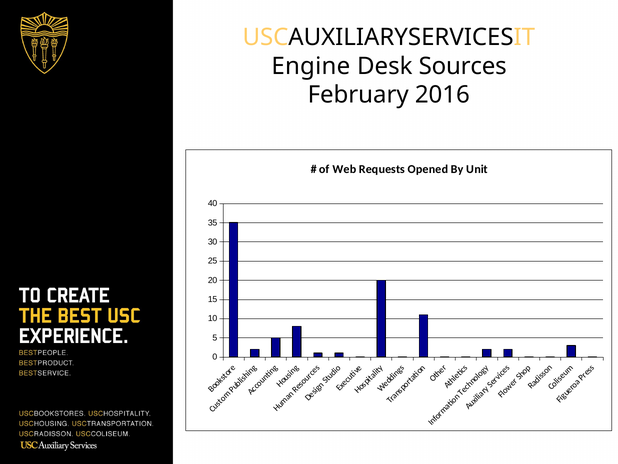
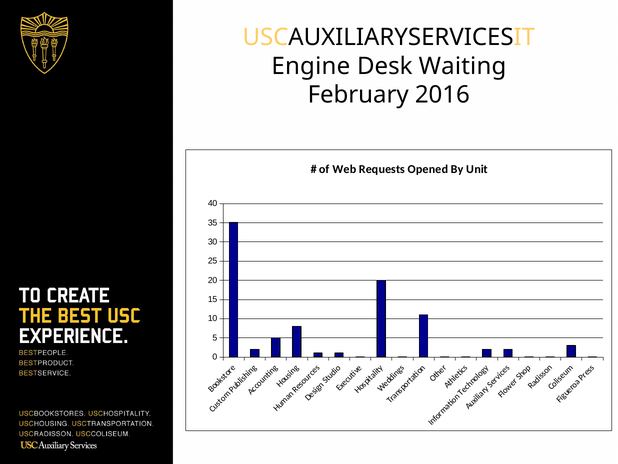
Sources: Sources -> Waiting (463, 66)
